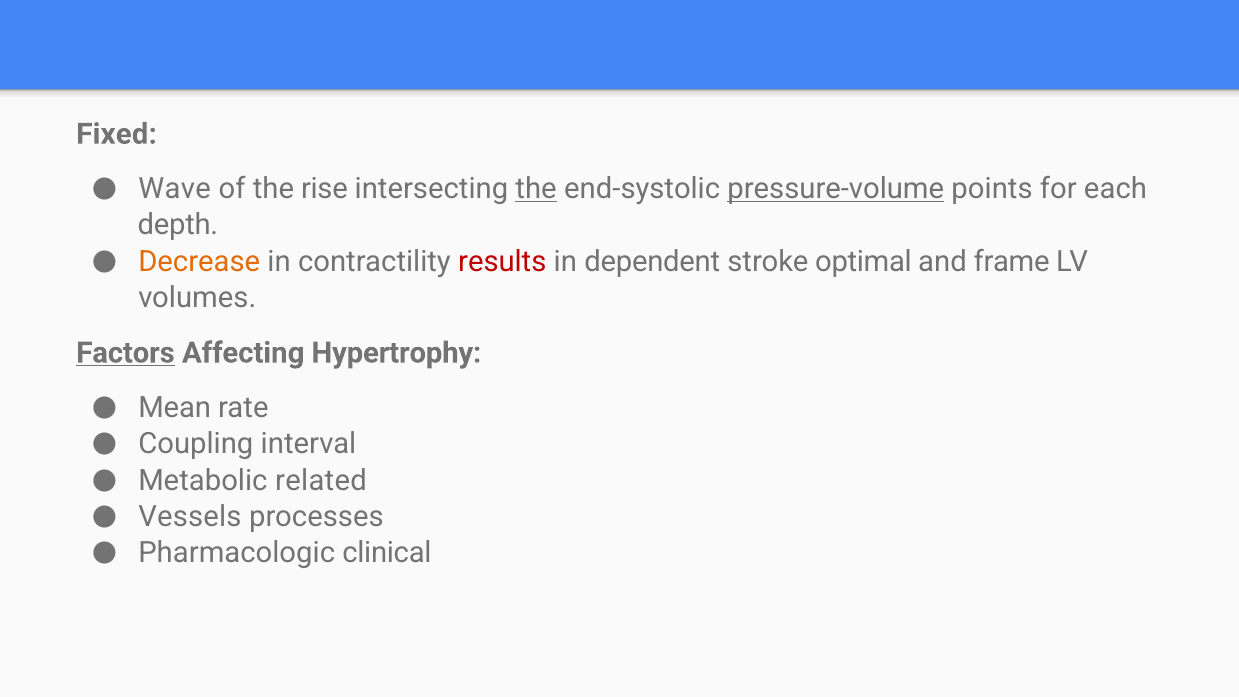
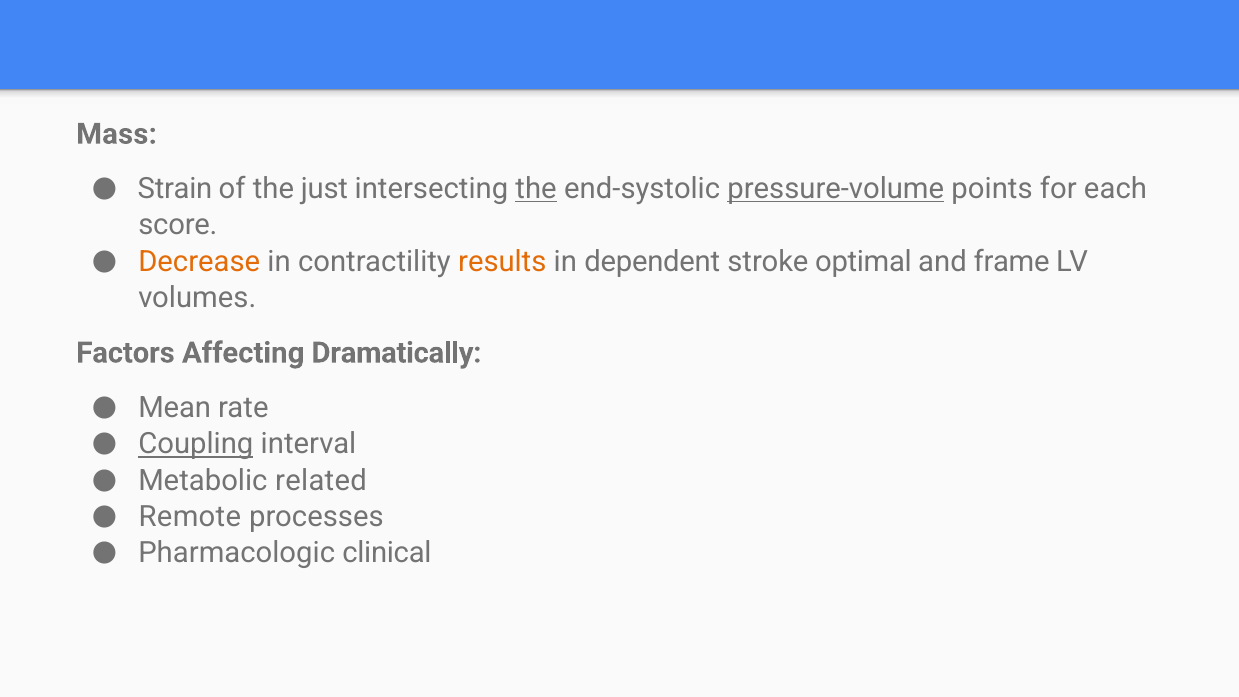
Fixed: Fixed -> Mass (117, 134)
Wave: Wave -> Strain (175, 189)
rise: rise -> just (324, 189)
depth: depth -> score (178, 225)
results colour: red -> orange (502, 262)
Factors underline: present -> none (126, 353)
Hypertrophy: Hypertrophy -> Dramatically (397, 353)
Coupling underline: none -> present (196, 444)
Vessels: Vessels -> Remote (190, 517)
